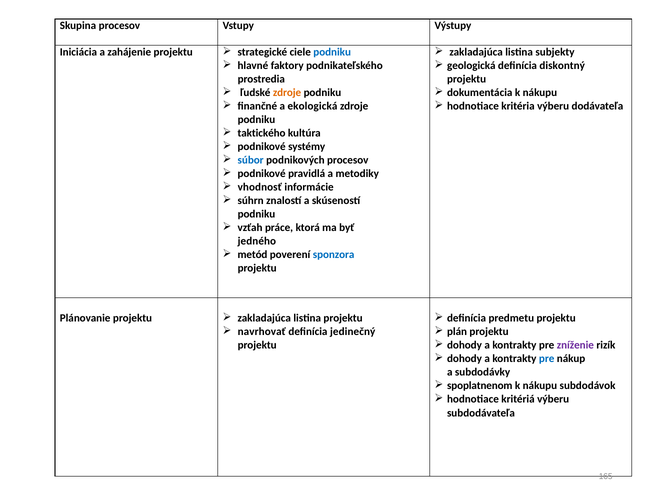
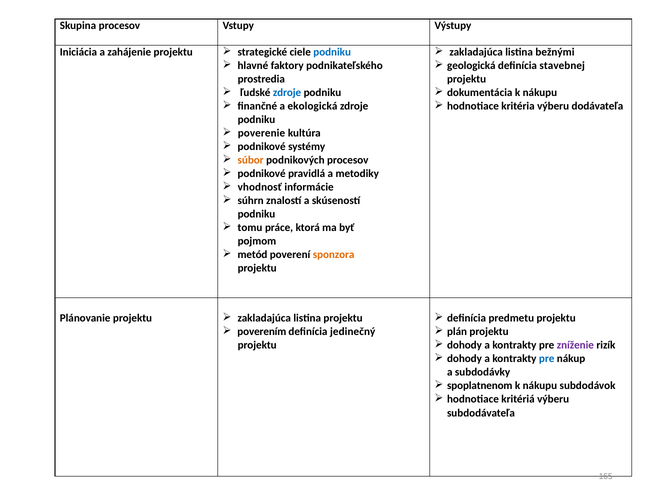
subjekty: subjekty -> bežnými (555, 52)
diskontný: diskontný -> stavebnej (562, 66)
zdroje colour: orange -> blue (287, 93)
taktického: taktického -> poverenie (261, 133)
súbor colour: blue -> orange (251, 160)
vzťah: vzťah -> tomu (250, 228)
jedného: jedného -> pojmom (257, 241)
sponzora colour: blue -> orange (334, 255)
navrhovať: navrhovať -> poverením (262, 332)
